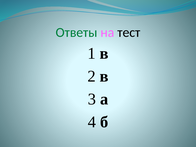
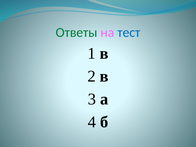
тест colour: black -> blue (129, 32)
